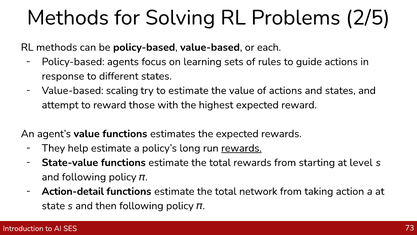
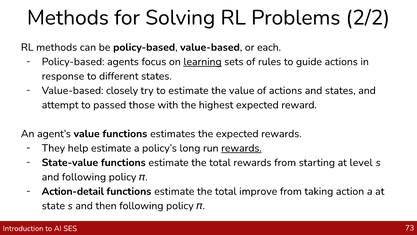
2/5: 2/5 -> 2/2 (368, 18)
learning underline: none -> present (203, 62)
scaling: scaling -> closely (122, 90)
to reward: reward -> passed (110, 105)
network: network -> improve (258, 191)
